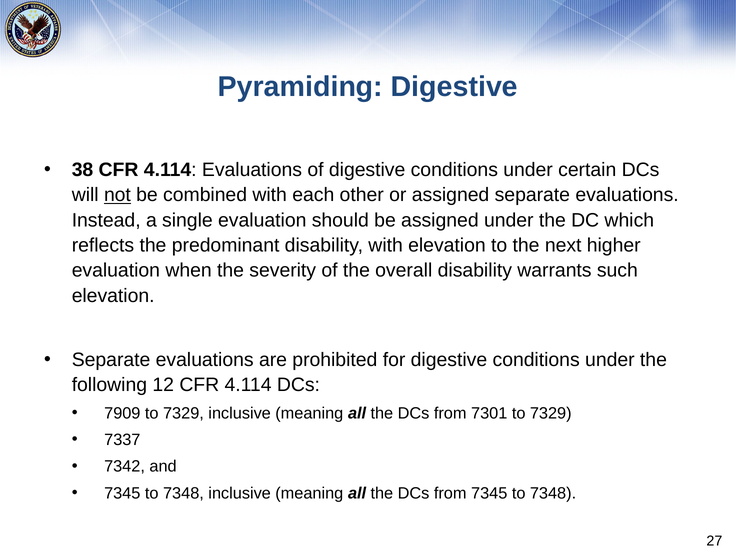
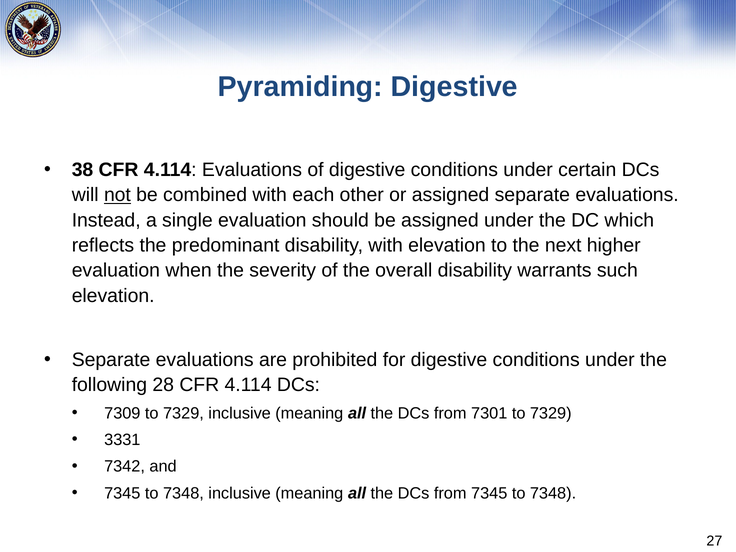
12: 12 -> 28 (163, 385)
7909: 7909 -> 7309 (122, 413)
7337: 7337 -> 3331 (122, 440)
